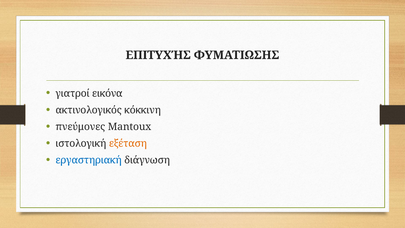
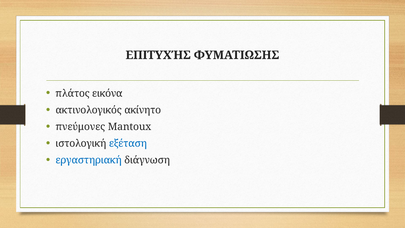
γιατροί: γιατροί -> πλάτος (73, 93)
κόκκινη: κόκκινη -> ακίνητο (143, 110)
εξέταση colour: orange -> blue (128, 143)
